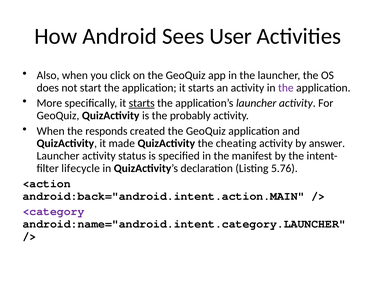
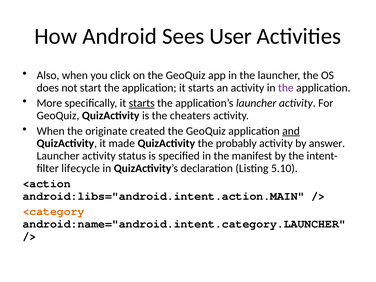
probably: probably -> cheaters (190, 116)
responds: responds -> originate (106, 131)
and underline: none -> present (291, 131)
cheating: cheating -> probably (236, 143)
5.76: 5.76 -> 5.10 (284, 168)
android:back="android.intent.action.MAIN: android:back="android.intent.action.MAIN -> android:libs="android.intent.action.MAIN (164, 196)
<category colour: purple -> orange (54, 211)
